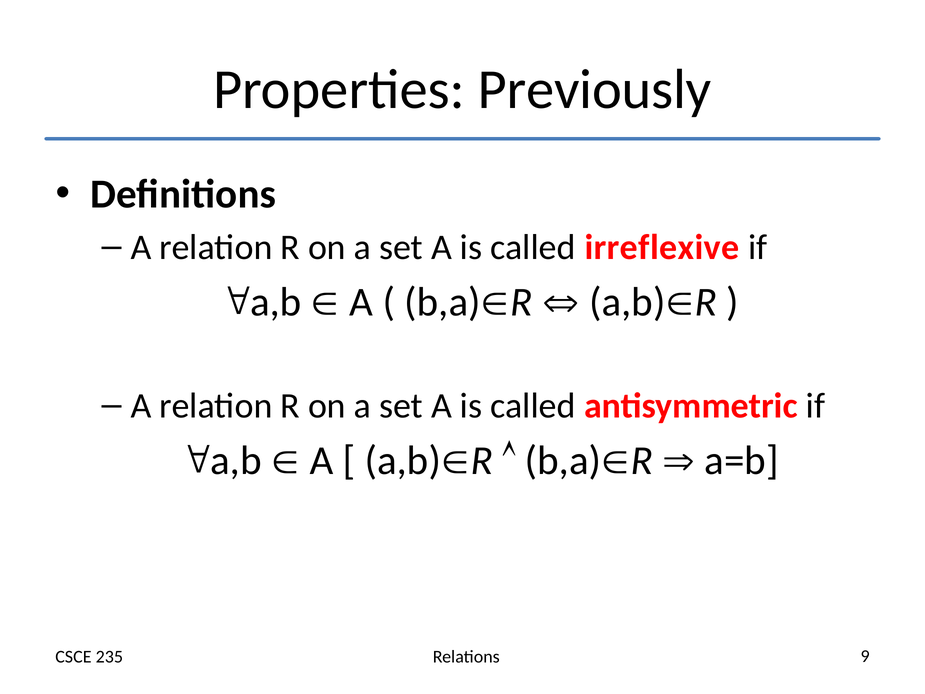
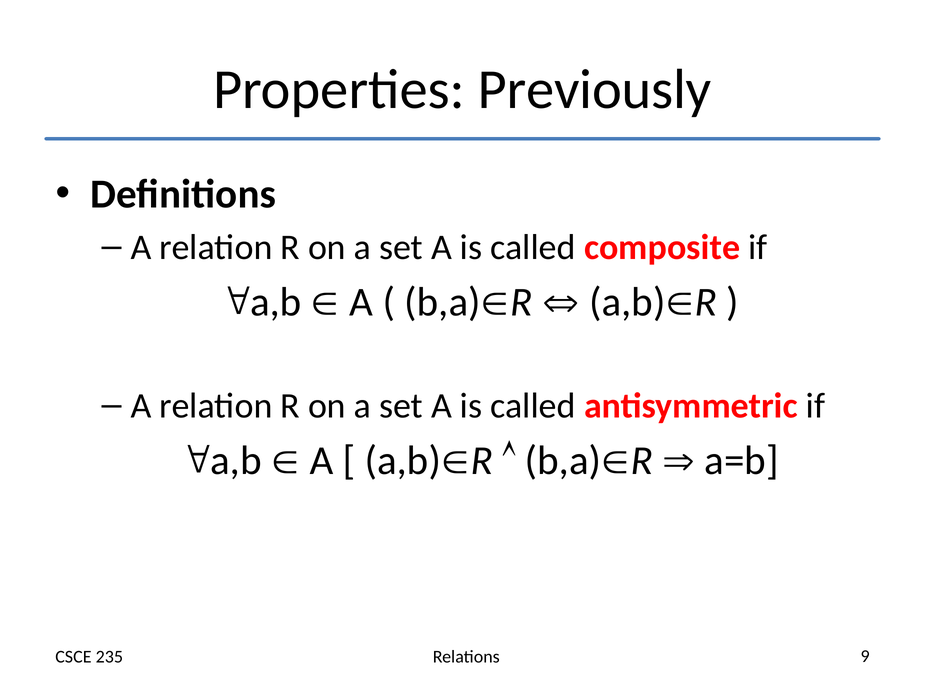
irreflexive: irreflexive -> composite (662, 247)
